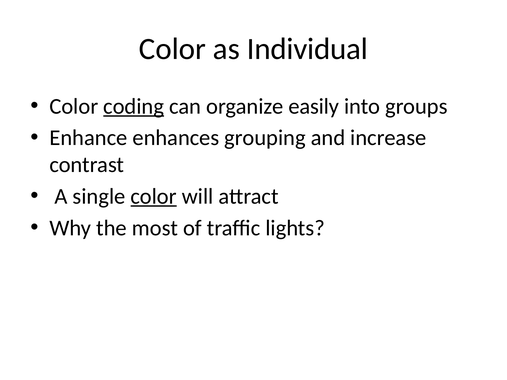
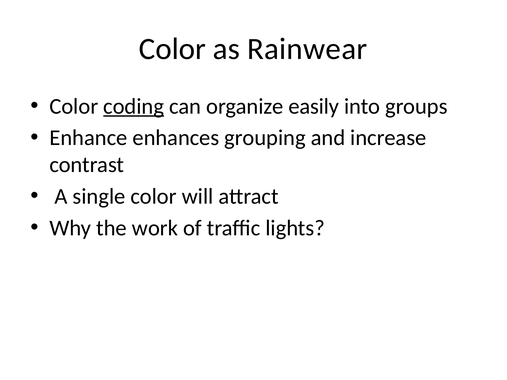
Individual: Individual -> Rainwear (307, 49)
color underline: present -> none (154, 197)
most: most -> work (155, 228)
